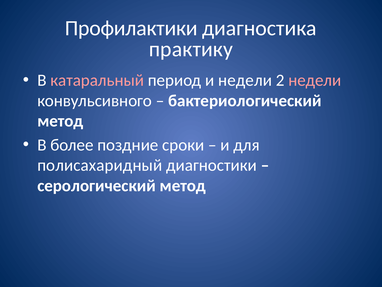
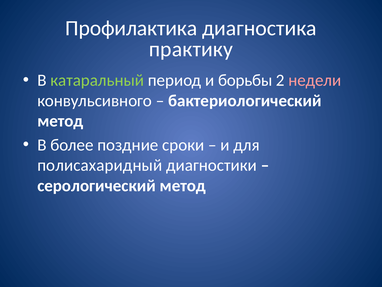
Профилактики: Профилактики -> Профилактика (131, 28)
катаральный colour: pink -> light green (97, 80)
и недели: недели -> борьбы (245, 80)
